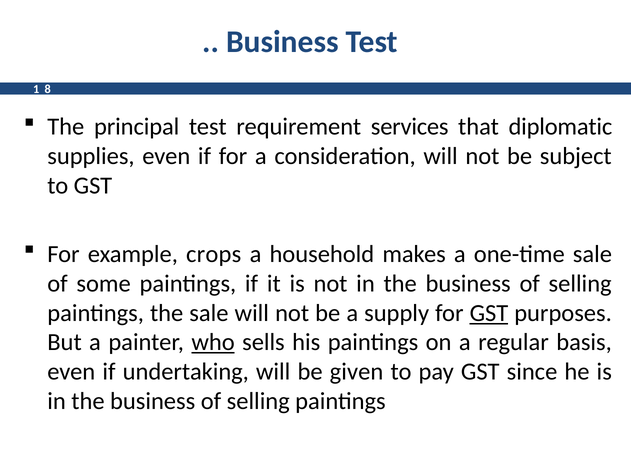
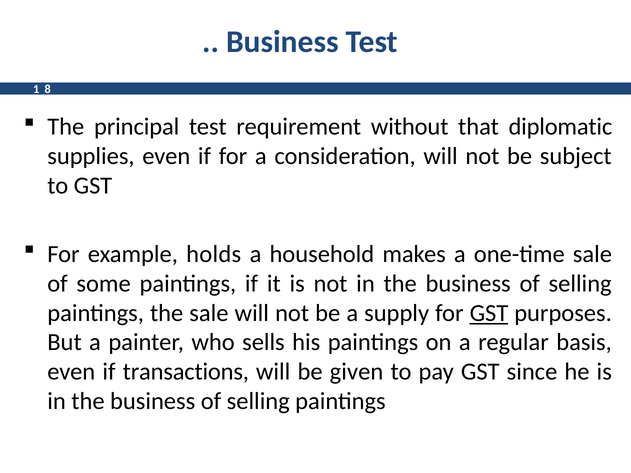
services: services -> without (410, 127)
crops: crops -> holds (214, 254)
who underline: present -> none (213, 343)
undertaking: undertaking -> transactions (186, 372)
